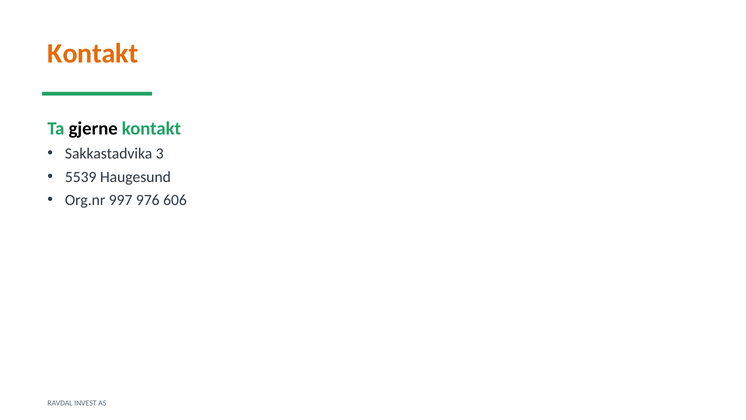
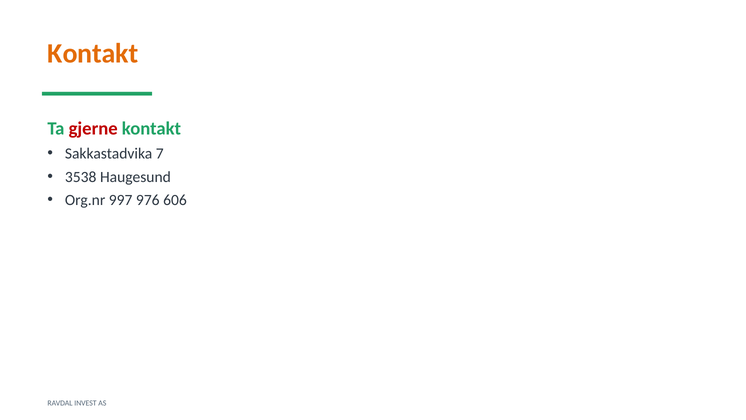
gjerne colour: black -> red (93, 128)
3: 3 -> 7 (160, 153)
5539: 5539 -> 3538 (81, 177)
